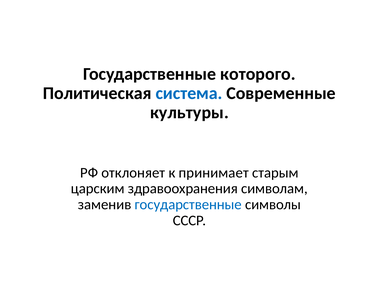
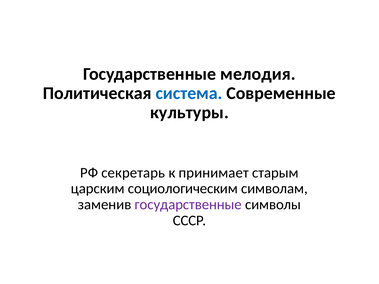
которого: которого -> мелодия (258, 74)
отклоняет: отклоняет -> секретарь (133, 173)
здравоохранения: здравоохранения -> социологическим (183, 189)
государственные colour: blue -> purple (188, 205)
